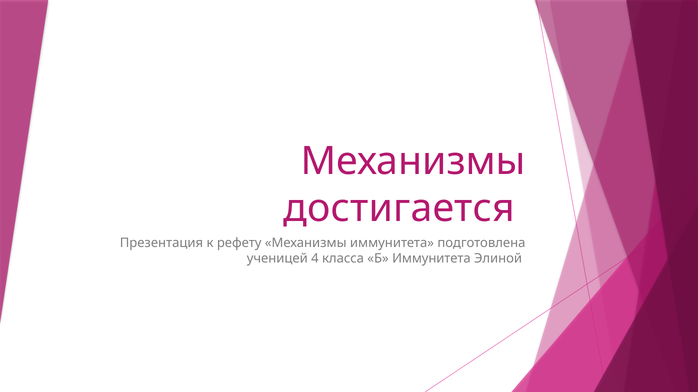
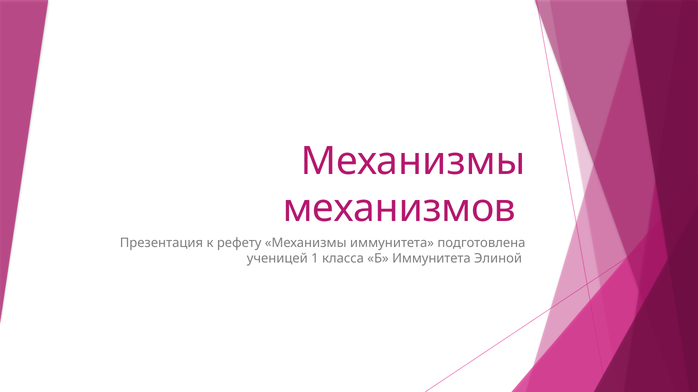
достигается: достигается -> механизмов (399, 208)
4: 4 -> 1 (315, 259)
